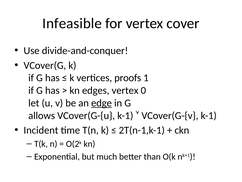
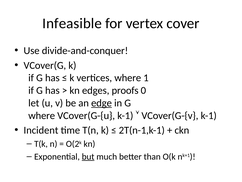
vertices proofs: proofs -> where (128, 78)
edges vertex: vertex -> proofs (125, 90)
allows: allows -> where (42, 115)
but underline: none -> present (88, 156)
